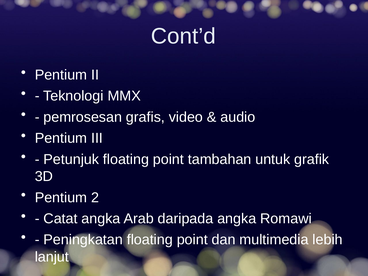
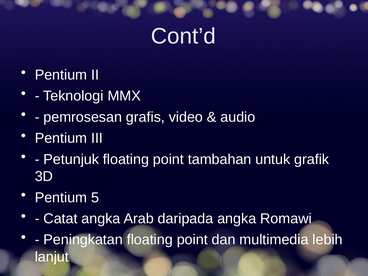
2: 2 -> 5 (95, 198)
